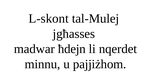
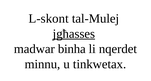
jgħasses underline: none -> present (74, 34)
ħdejn: ħdejn -> binha (72, 49)
pajjiżhom: pajjiżhom -> tinkwetax (100, 64)
